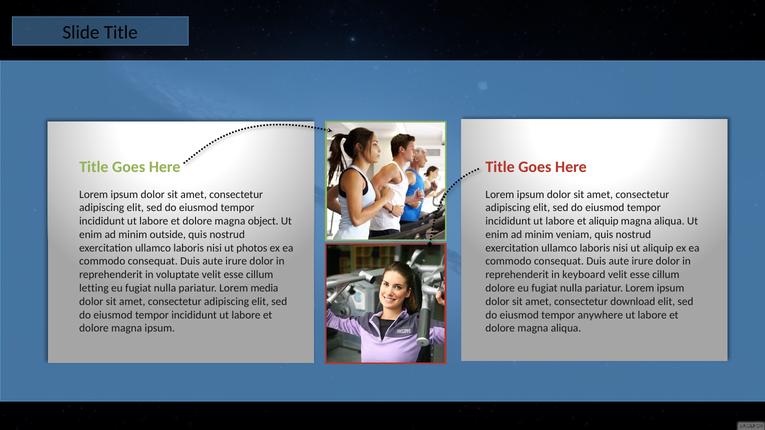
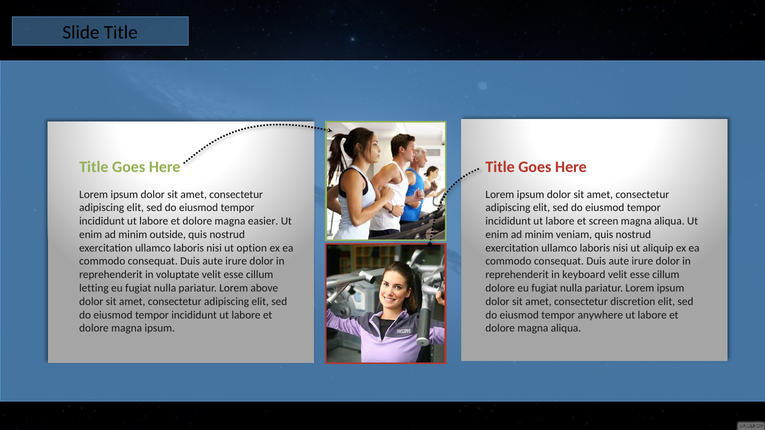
object: object -> easier (263, 221)
et aliquip: aliquip -> screen (604, 221)
photos: photos -> option (252, 248)
media: media -> above (264, 288)
download: download -> discretion (633, 302)
